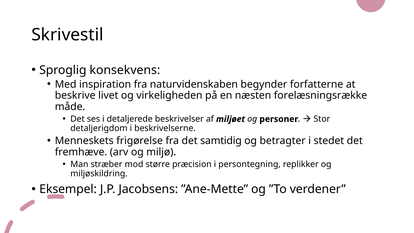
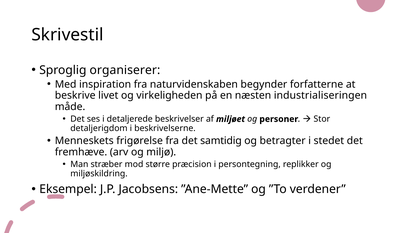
konsekvens: konsekvens -> organiserer (125, 70)
forelæsningsrække: forelæsningsrække -> industrialiseringen (320, 95)
